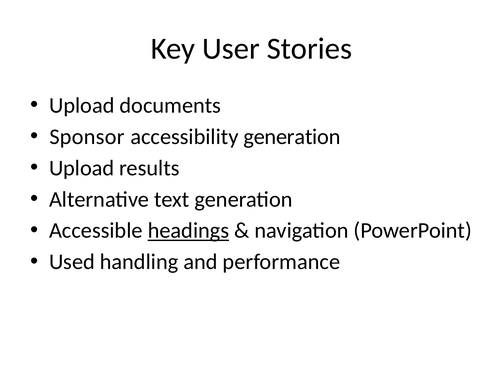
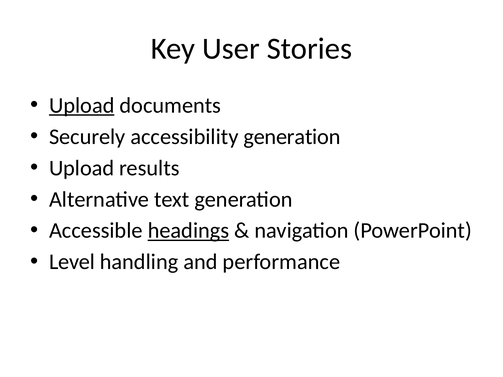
Upload underline: none -> present (82, 106)
Sponsor: Sponsor -> Securely (87, 137)
Used: Used -> Level (72, 262)
